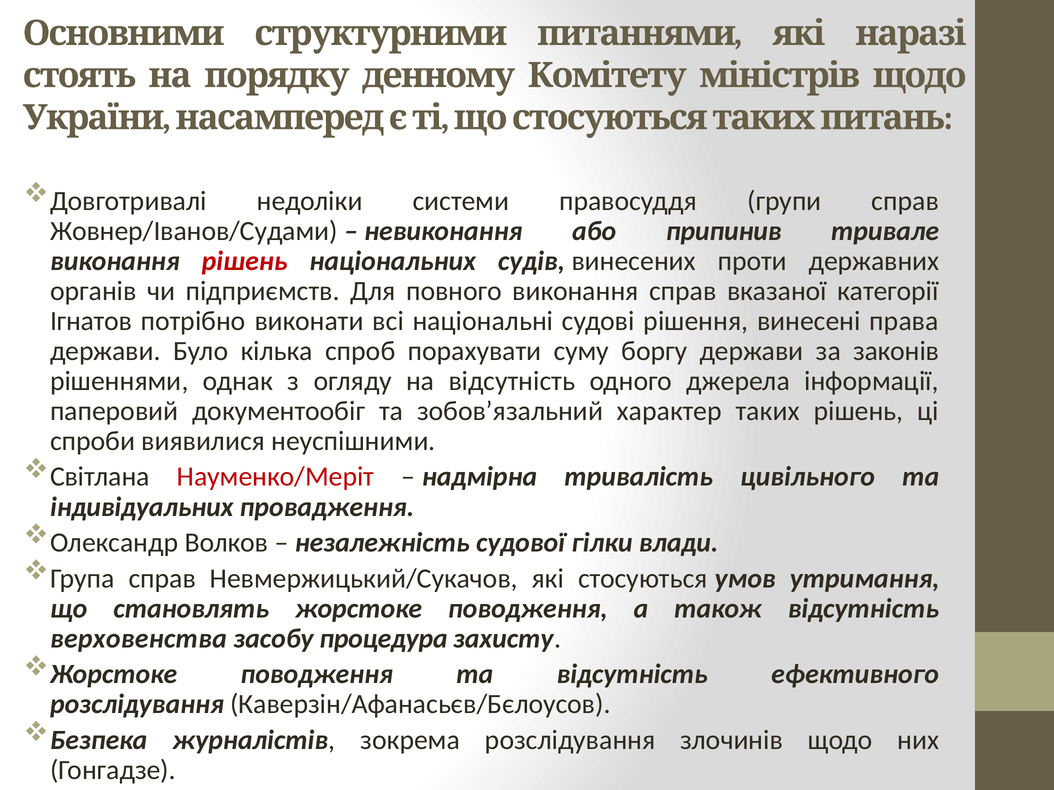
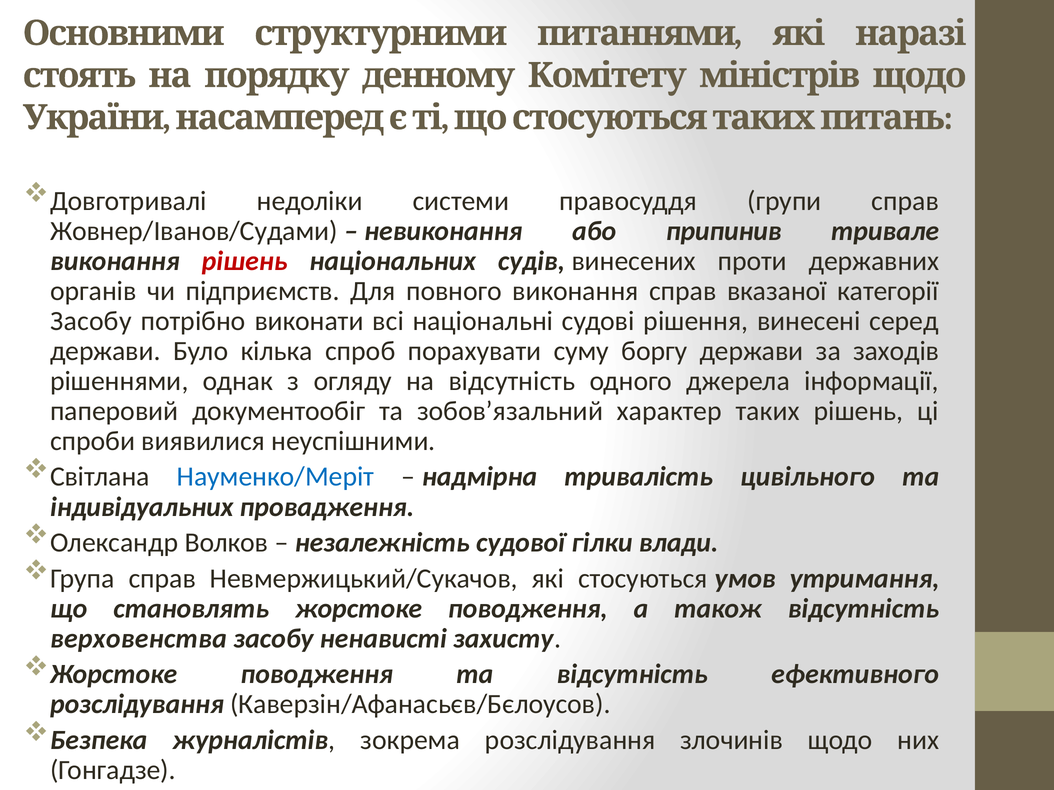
Ігнатов: Ігнатов -> Засобу (91, 321)
права: права -> серед (904, 321)
законів: законів -> заходів (896, 351)
Науменко/Меріт colour: red -> blue (275, 477)
процедура: процедура -> ненависті (383, 639)
